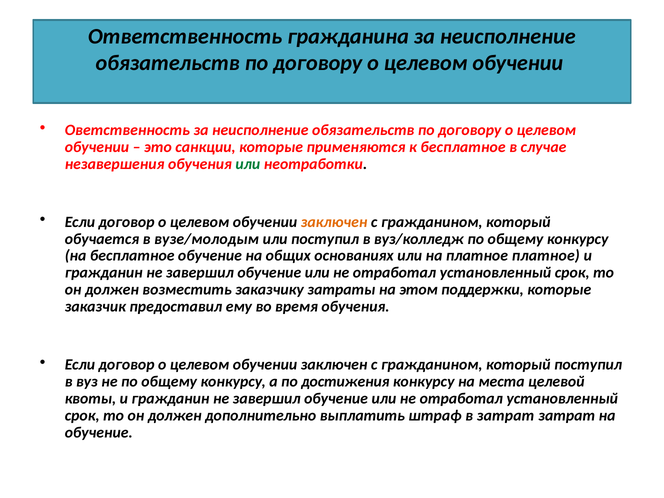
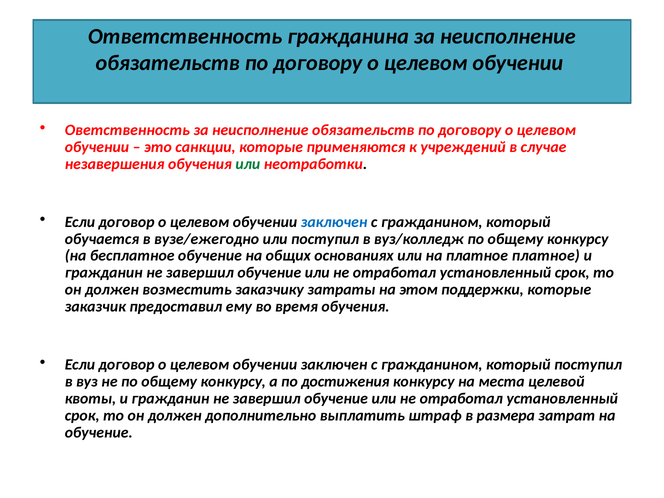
к бесплатное: бесплатное -> учреждений (463, 147)
заключен colour: orange -> blue (334, 222)
вузе/молодым: вузе/молодым -> вузе/ежегодно (207, 239)
в затрат: затрат -> размера (506, 415)
